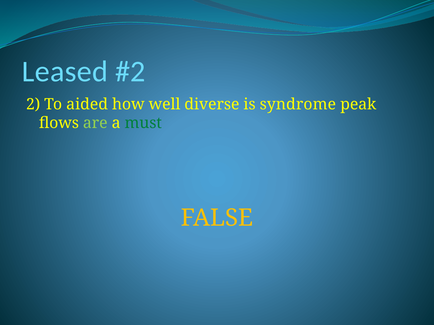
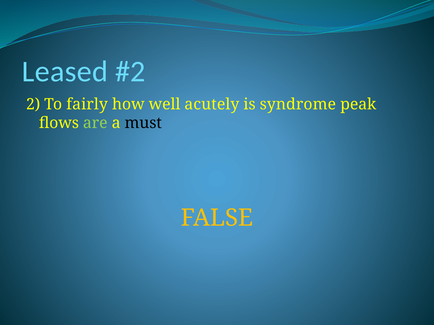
aided: aided -> fairly (87, 105)
diverse: diverse -> acutely (212, 105)
must colour: green -> black (143, 123)
